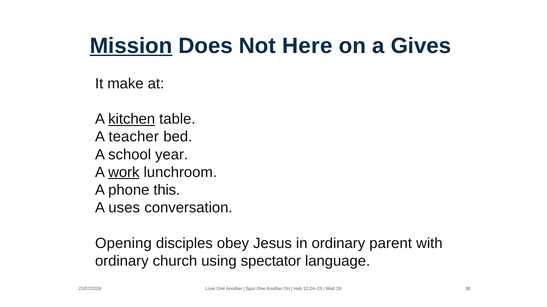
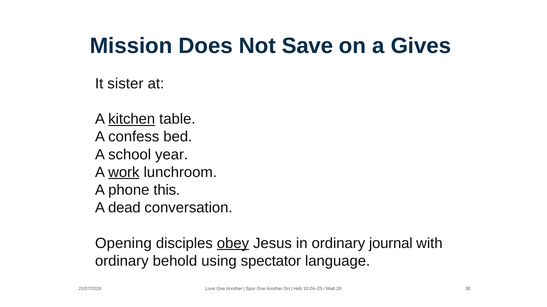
Mission underline: present -> none (131, 46)
Here: Here -> Save (308, 46)
make: make -> sister (125, 84)
teacher: teacher -> confess (134, 137)
uses: uses -> dead (124, 208)
obey underline: none -> present (233, 244)
parent: parent -> journal (391, 244)
church: church -> behold (175, 261)
